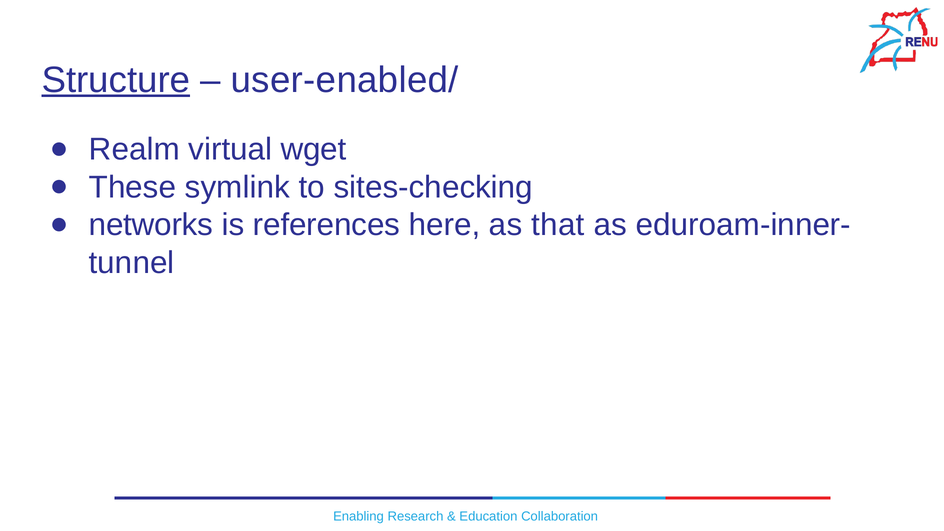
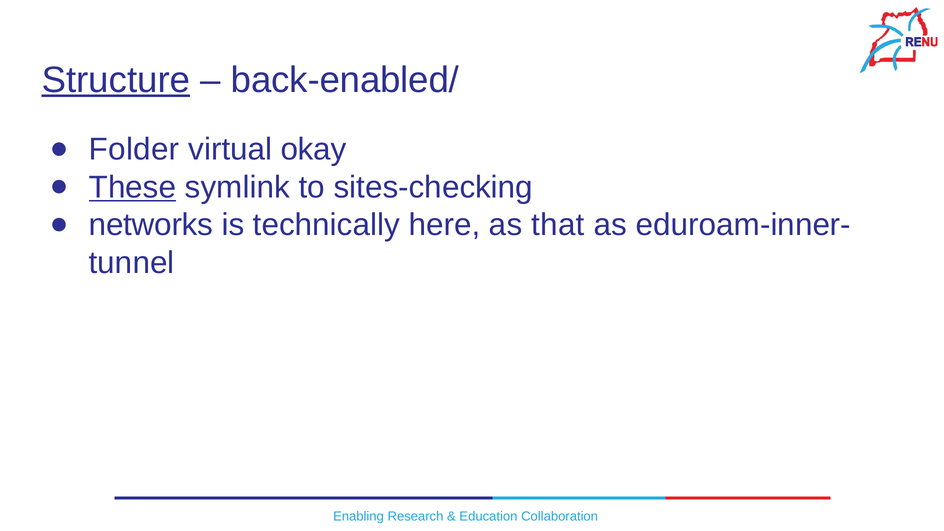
user-enabled/: user-enabled/ -> back-enabled/ (345, 80)
Realm: Realm -> Folder (134, 149)
wget: wget -> okay (314, 149)
These underline: none -> present (133, 187)
references: references -> technically (326, 225)
